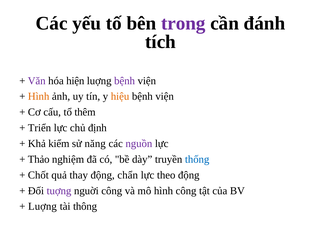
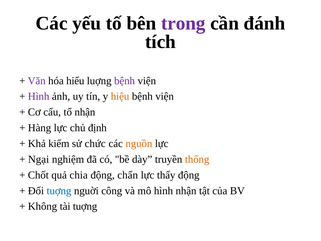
hiện: hiện -> hiểu (75, 81)
Hình colour: orange -> purple (39, 96)
tổ thêm: thêm -> nhận (85, 112)
Triển: Triển -> Hàng (40, 128)
năng: năng -> chức (95, 143)
nguồn colour: purple -> orange (139, 143)
Thảo: Thảo -> Ngại (39, 159)
thống colour: blue -> orange (197, 159)
thay: thay -> chia (79, 175)
theo: theo -> thấy (166, 175)
tuợng colour: purple -> blue (59, 191)
hình công: công -> nhận (186, 191)
Luợng: Luợng -> Không (43, 206)
tài thông: thông -> tuợng (85, 206)
